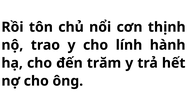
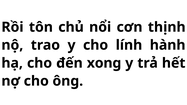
trăm: trăm -> xong (104, 63)
